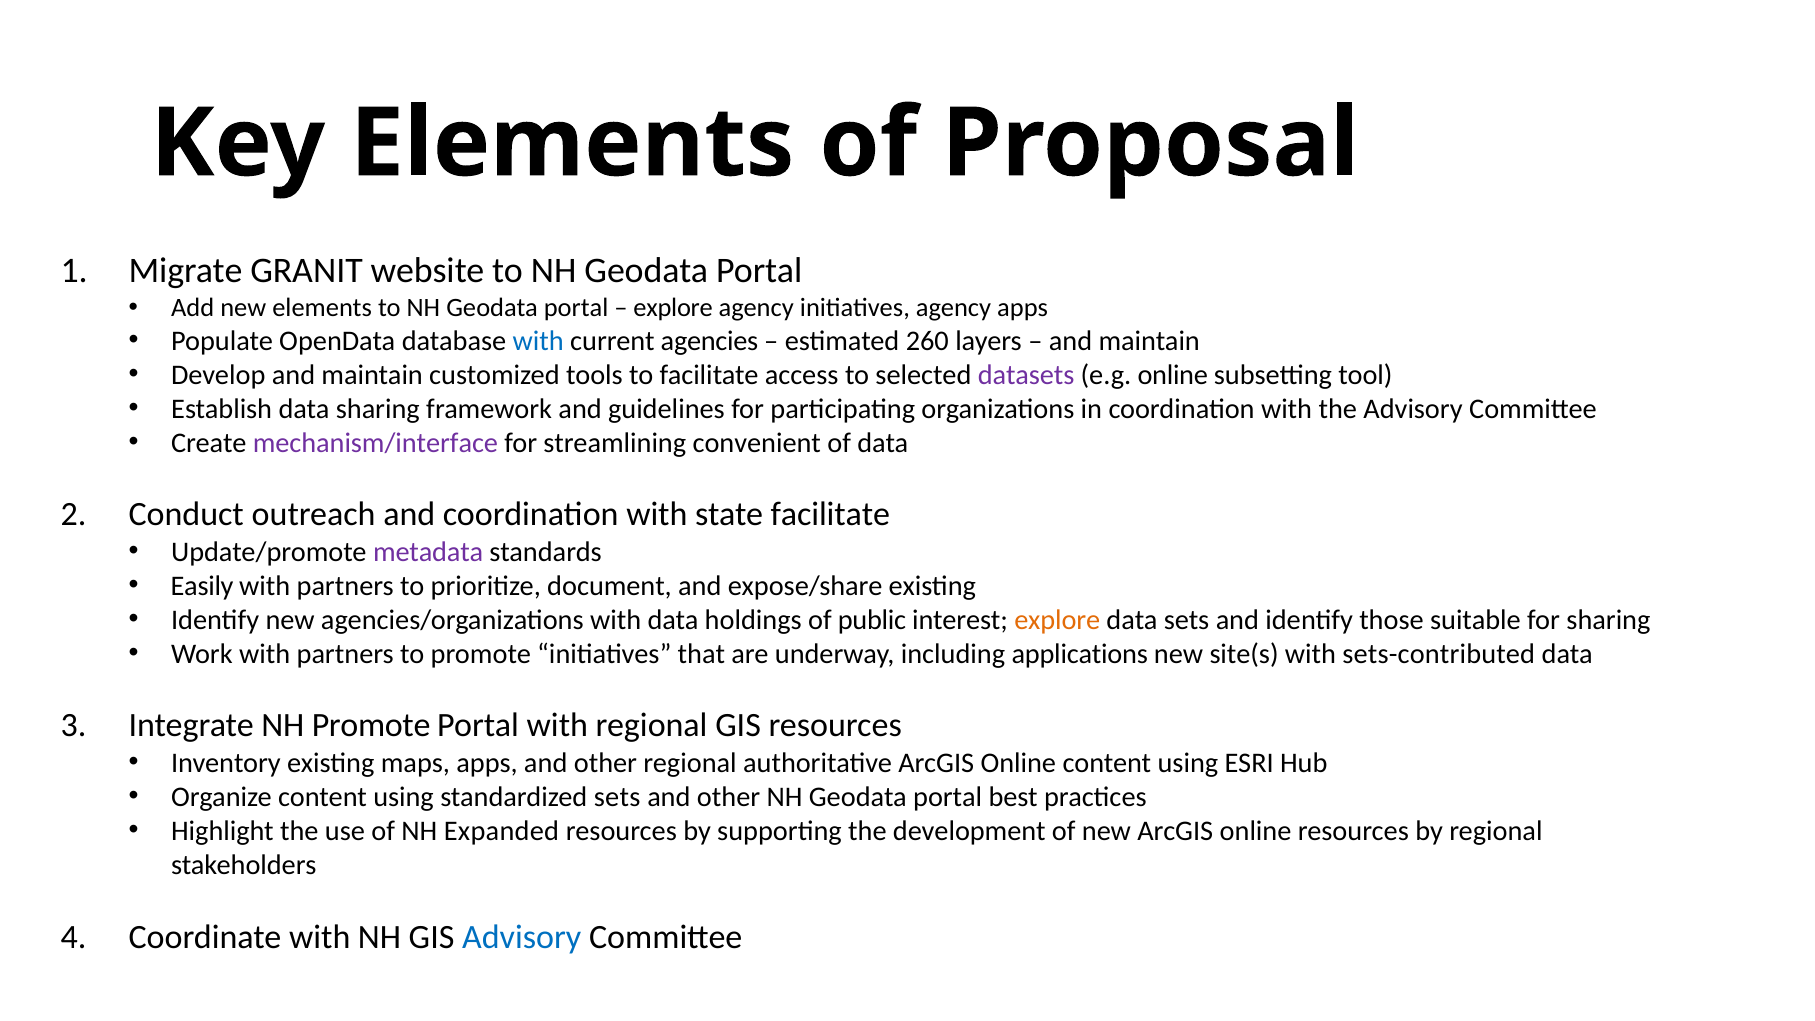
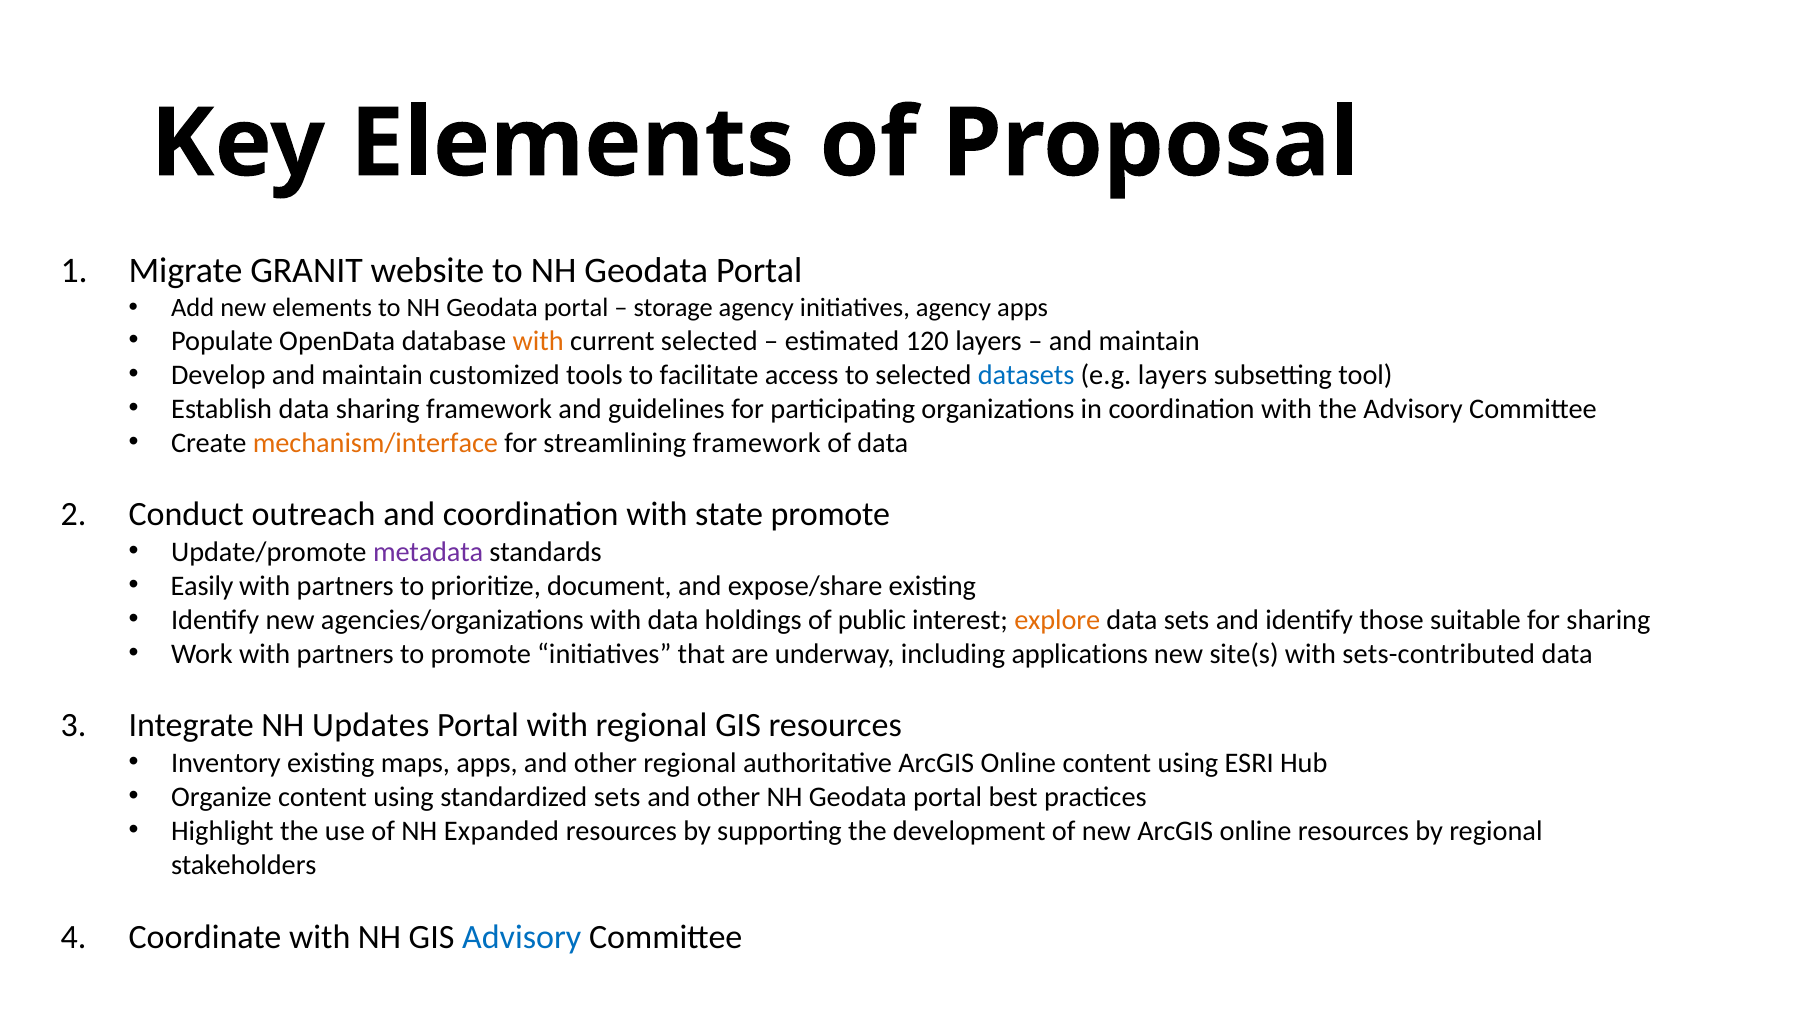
explore: explore -> storage (673, 308)
with colour: blue -> orange (538, 341)
current agencies: agencies -> selected (709, 341)
260: 260 -> 120 (927, 341)
datasets colour: purple -> blue (1026, 375)
e.g online: online -> layers (1172, 375)
mechanism/interface colour: purple -> orange (375, 443)
streamlining convenient: convenient -> framework (757, 443)
state facilitate: facilitate -> promote (830, 515)
NH Promote: Promote -> Updates (371, 726)
